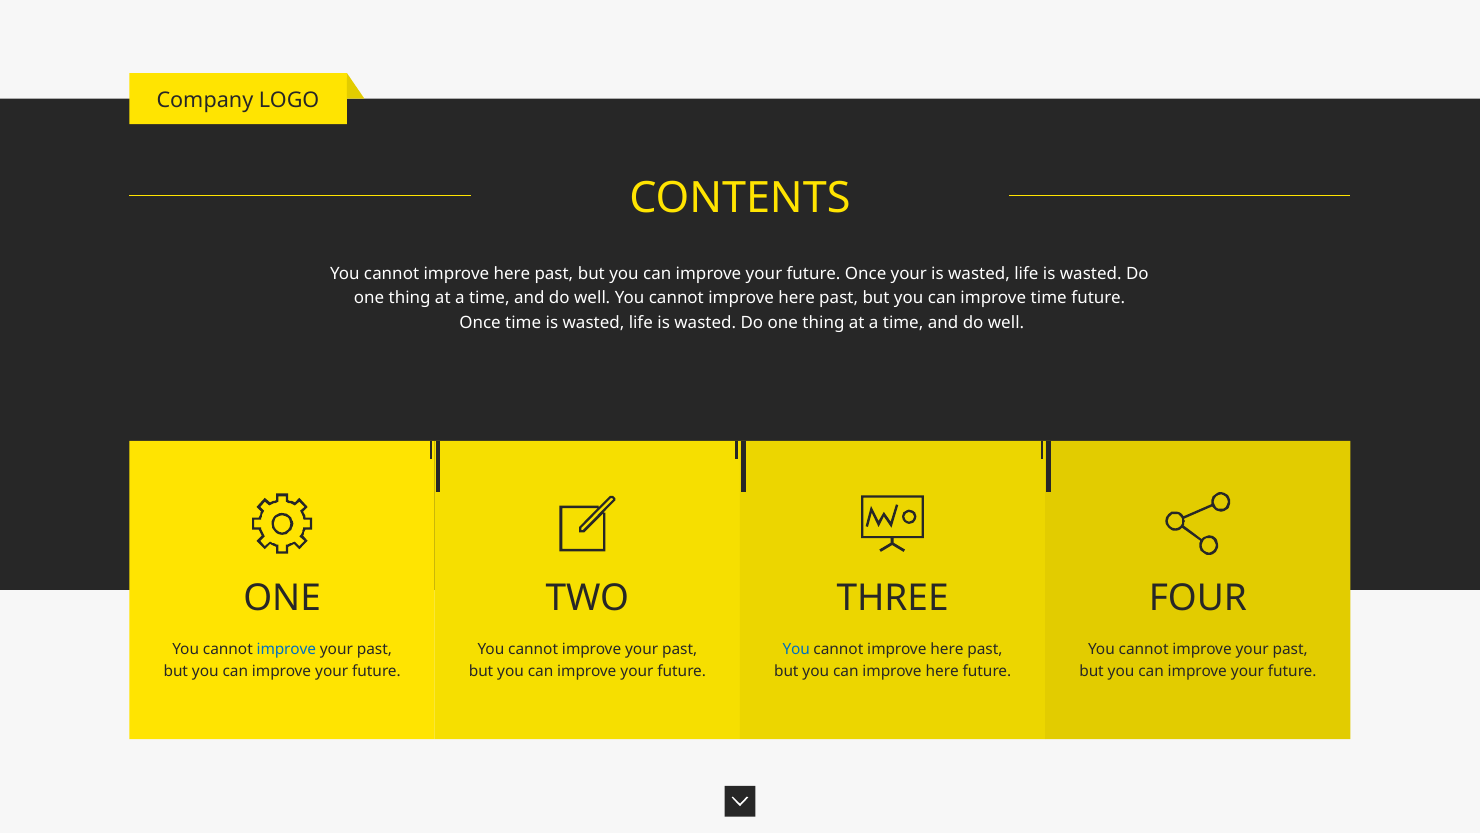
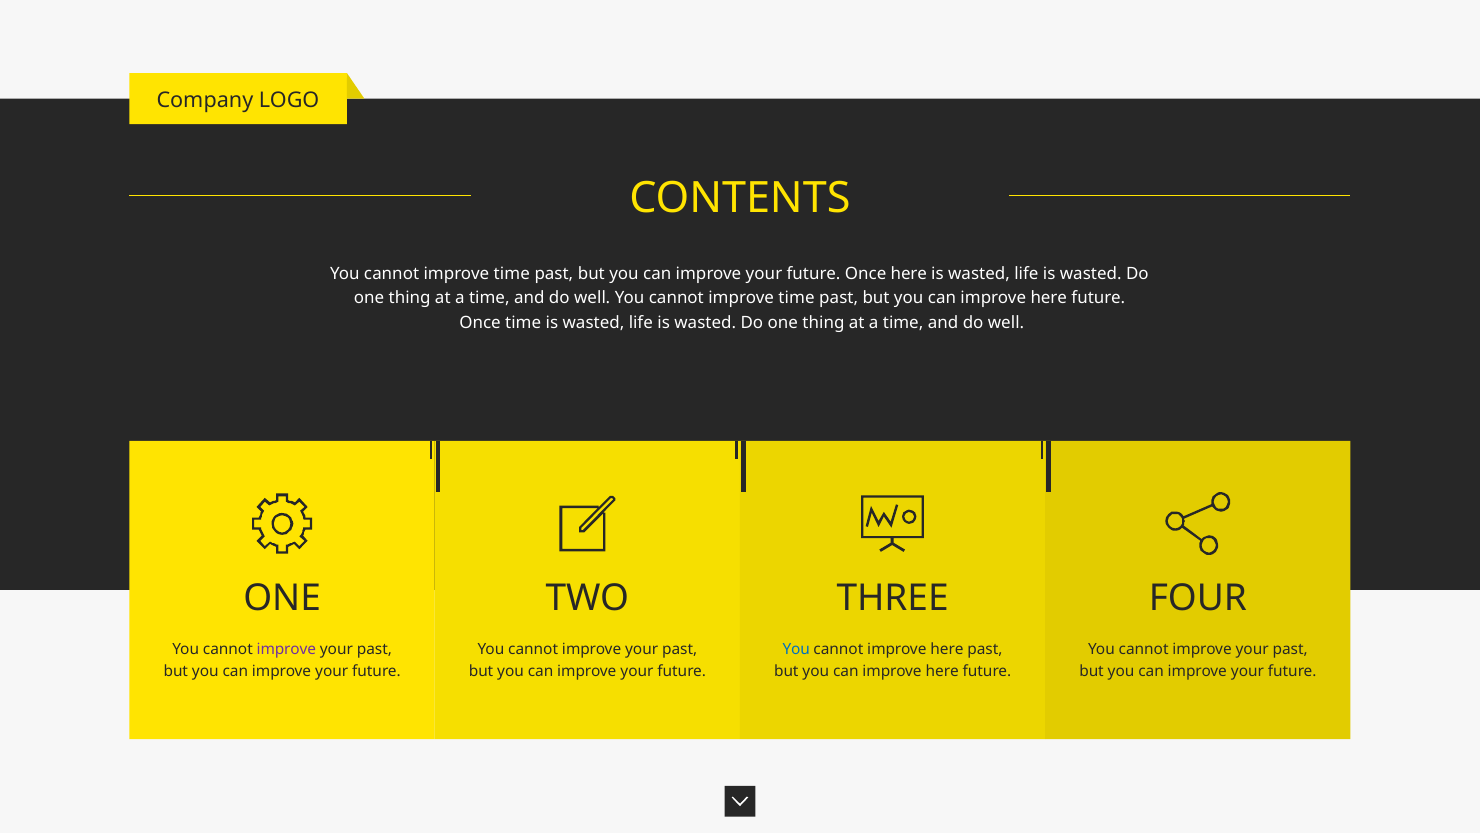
here: here -> time (512, 273)
Once your: your -> here (909, 273)
here: here -> time (797, 298)
time: time -> here (1049, 298)
improve colour: blue -> purple (286, 649)
